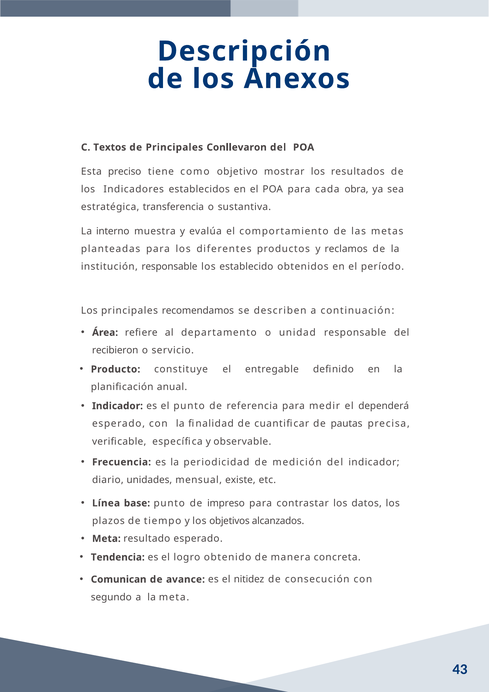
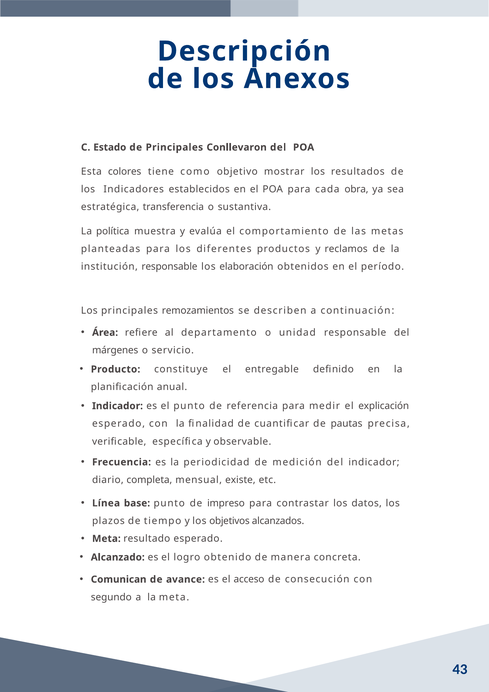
Textos: Textos -> Estado (110, 147)
preciso: preciso -> colores (125, 172)
interno: interno -> política (113, 231)
establecido: establecido -> elaboración (246, 267)
recomendamos: recomendamos -> remozamientos (198, 311)
recibieron: recibieron -> márgenes (115, 351)
dependerá: dependerá -> explicación (384, 406)
unidades: unidades -> completa (149, 480)
Tendencia: Tendencia -> Alcanzado (118, 558)
nitidez: nitidez -> acceso (249, 580)
